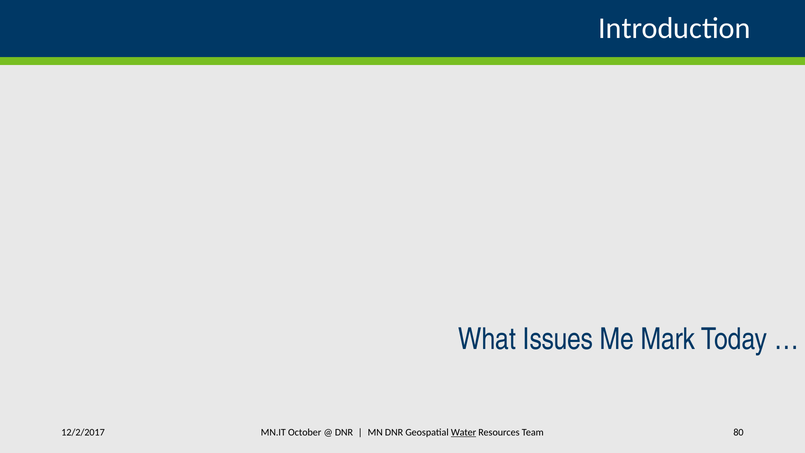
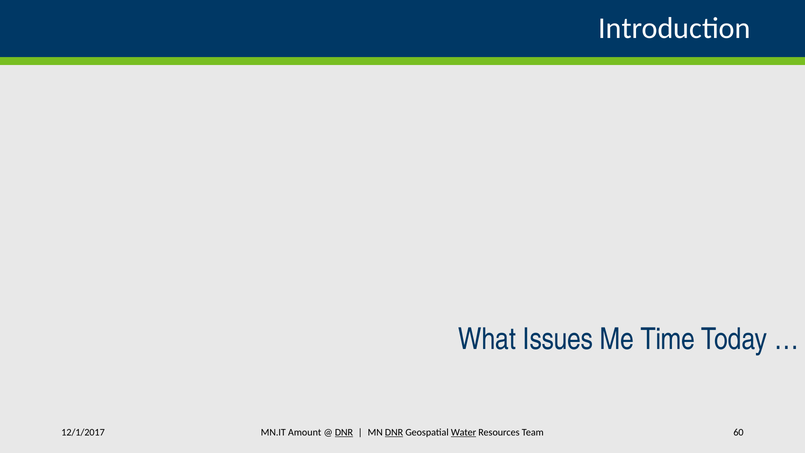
Mark: Mark -> Time (668, 339)
12/2/2017: 12/2/2017 -> 12/1/2017 (83, 432)
October: October -> Amount (305, 432)
DNR underline: none -> present (344, 432)
DNR underline: none -> present (394, 432)
80: 80 -> 60 (739, 432)
